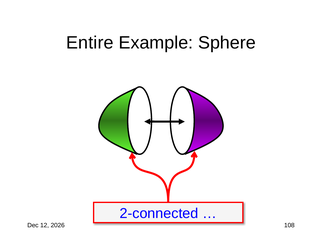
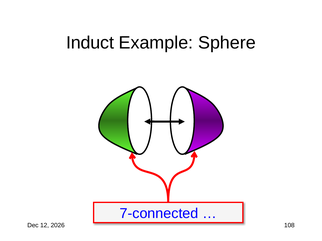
Entire: Entire -> Induct (90, 43)
2-connected: 2-connected -> 7-connected (159, 214)
